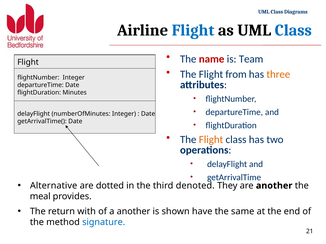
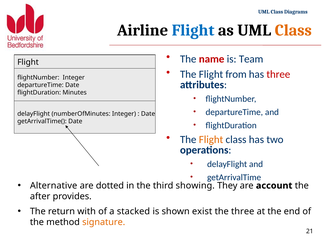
Class colour: blue -> orange (293, 30)
three colour: orange -> red (278, 74)
denoted: denoted -> showing (195, 186)
are another: another -> account (274, 186)
meal: meal -> after (40, 197)
a another: another -> stacked (133, 212)
have: have -> exist (202, 212)
the same: same -> three (243, 212)
signature colour: blue -> orange (104, 223)
